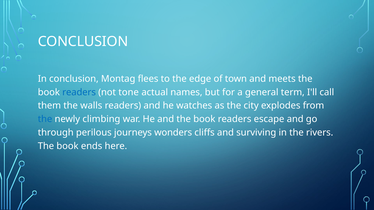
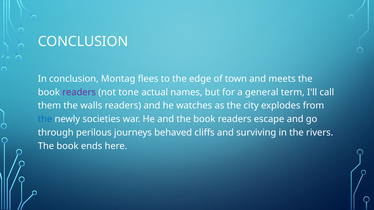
readers colour: blue -> purple (79, 92)
climbing: climbing -> societies (101, 119)
wonders: wonders -> behaved (173, 133)
